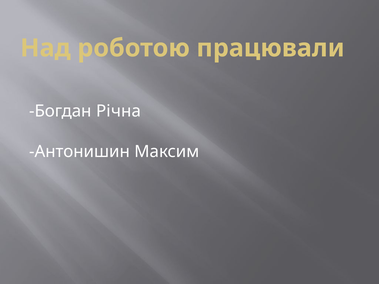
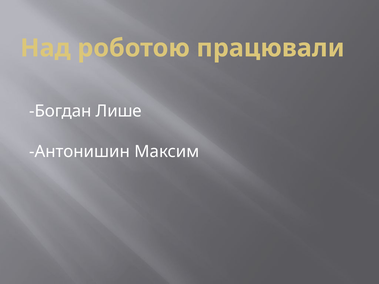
Річна: Річна -> Лише (119, 111)
